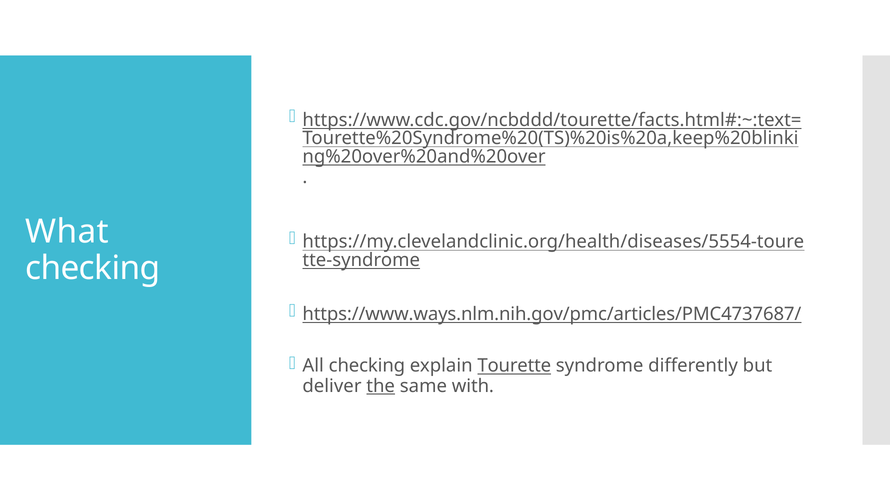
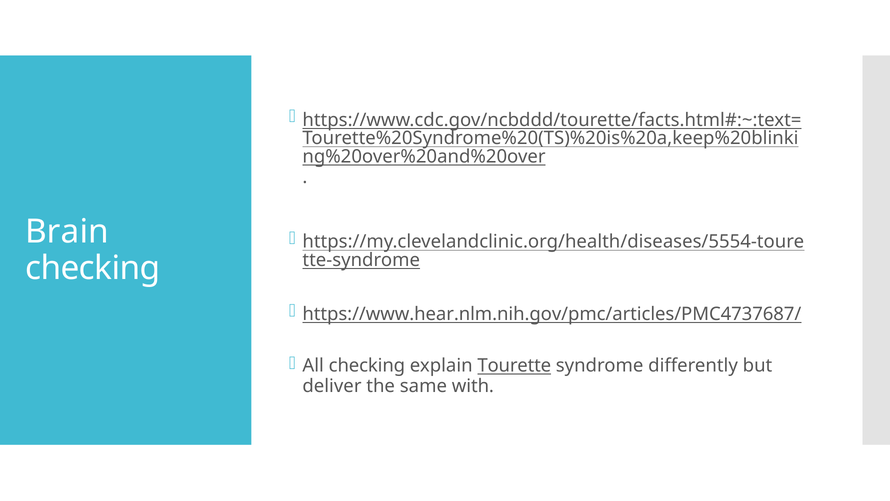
What: What -> Brain (67, 232)
https://www.ways.nlm.nih.gov/pmc/articles/PMC4737687/: https://www.ways.nlm.nih.gov/pmc/articles/PMC4737687/ -> https://www.hear.nlm.nih.gov/pmc/articles/PMC4737687/ (552, 314)
the underline: present -> none (381, 386)
